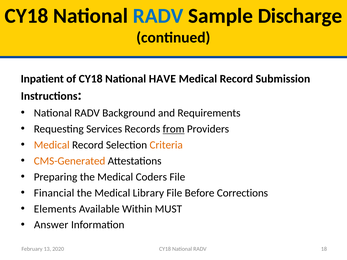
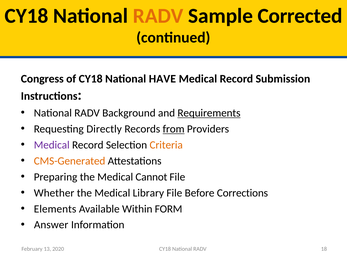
RADV colour: blue -> orange (158, 16)
Discharge: Discharge -> Corrected (300, 16)
Inpatient: Inpatient -> Congress (42, 79)
Requirements underline: none -> present (209, 113)
Services: Services -> Directly (104, 129)
Medical colour: orange -> purple (52, 145)
Coders: Coders -> Cannot (151, 177)
Financial: Financial -> Whether (54, 193)
MUST: MUST -> FORM (169, 209)
